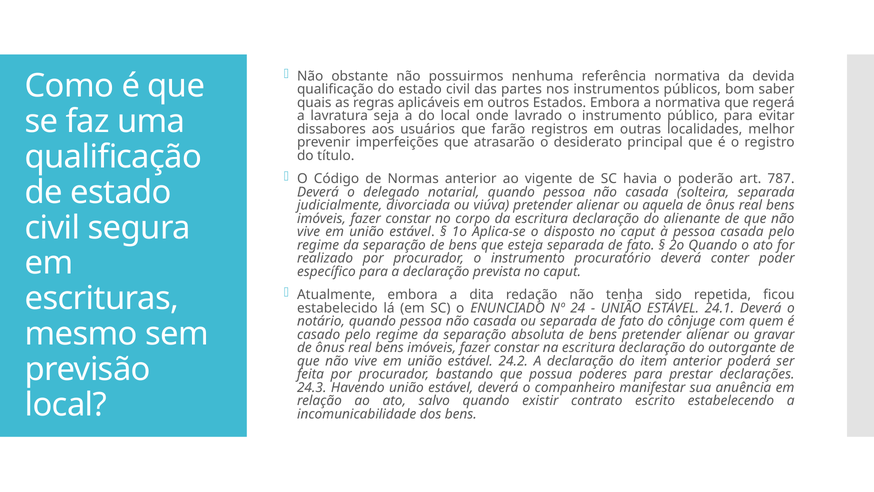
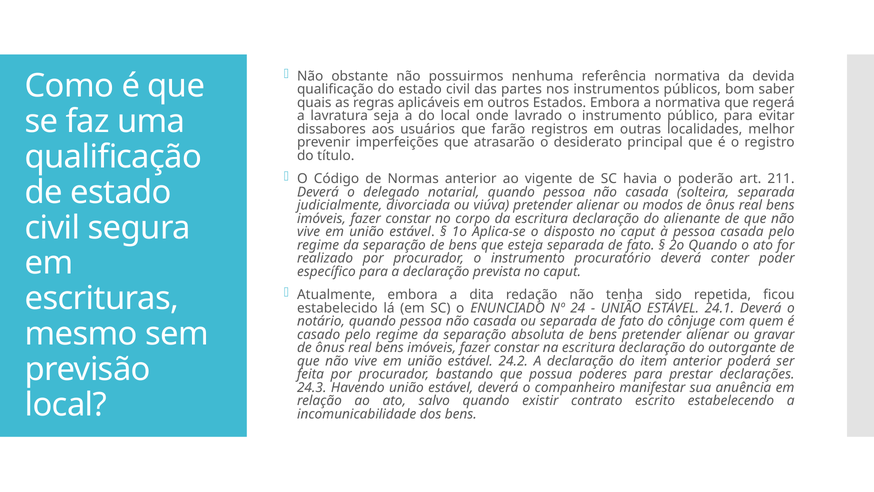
787: 787 -> 211 (781, 179)
aquela: aquela -> modos (663, 205)
